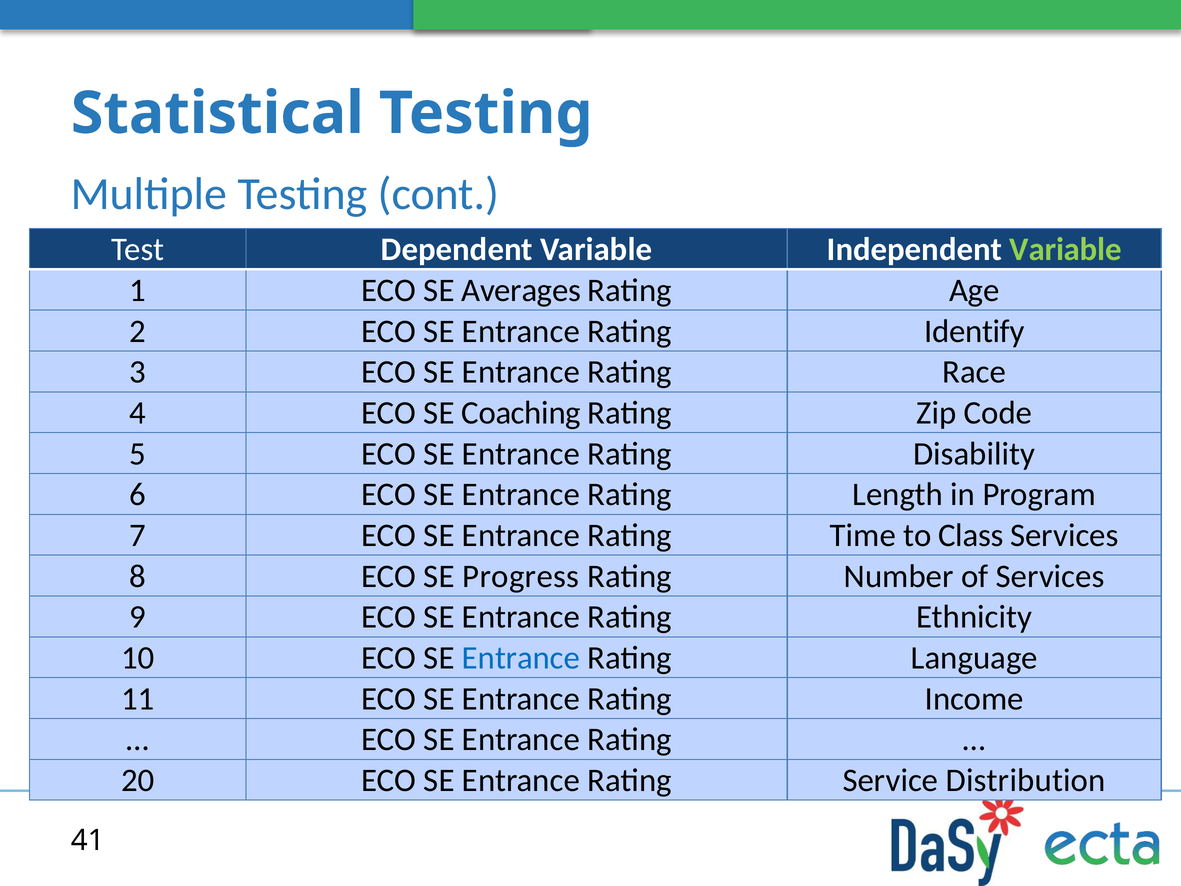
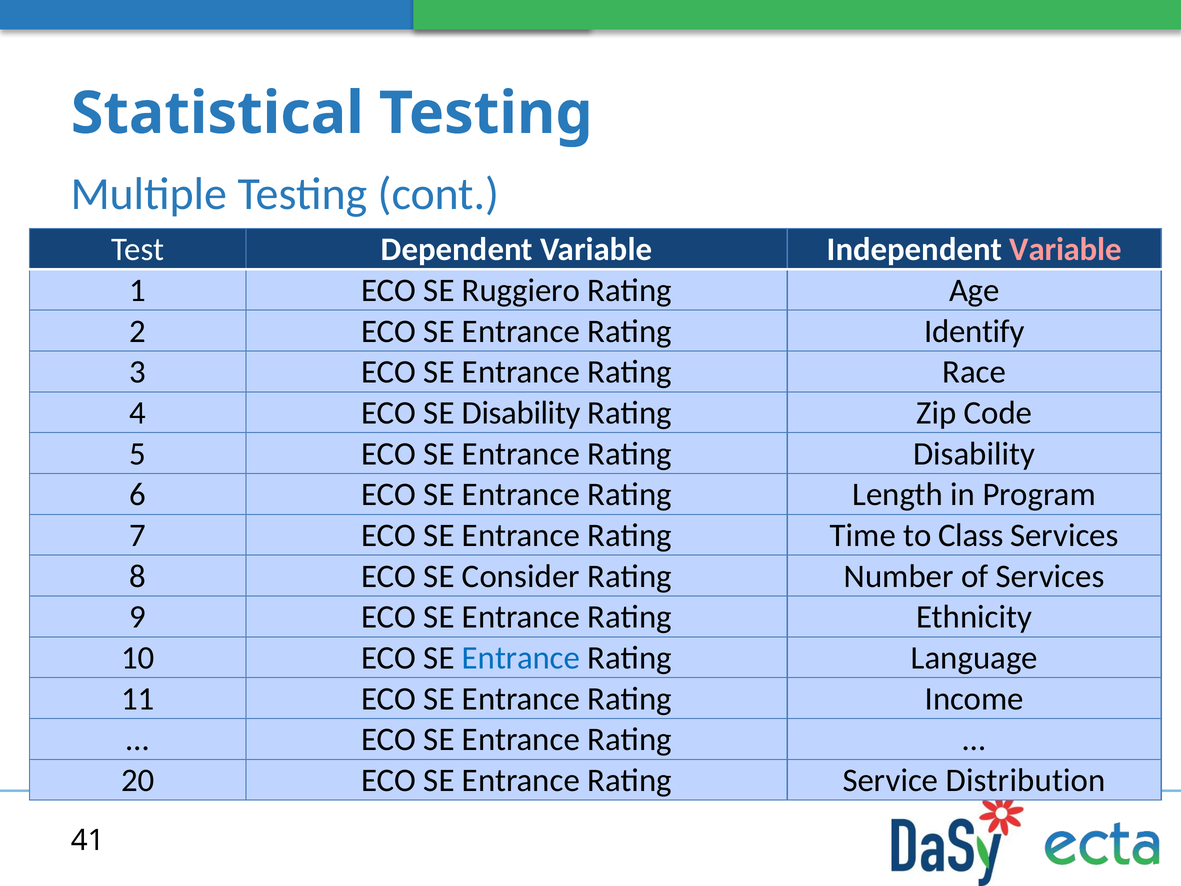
Variable colour: light green -> pink (1065, 249)
Averages: Averages -> Ruggiero (521, 290)
SE Coaching: Coaching -> Disability (521, 413)
Progress: Progress -> Consider (521, 576)
